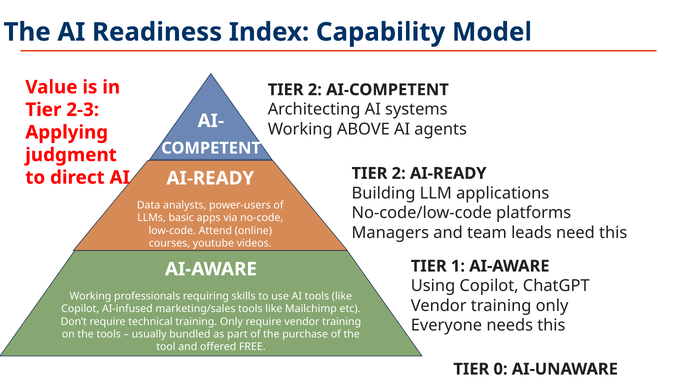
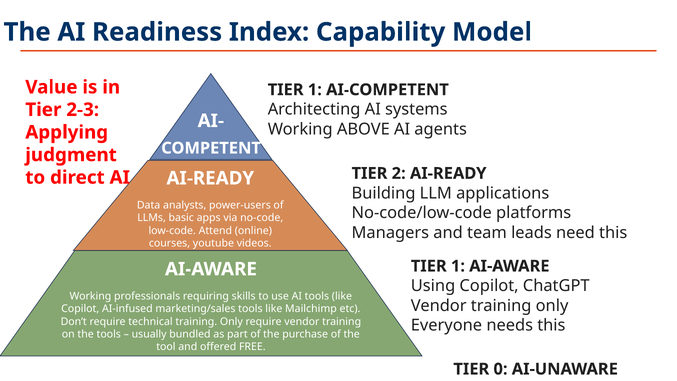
2: 2 -> 1 (315, 90)
